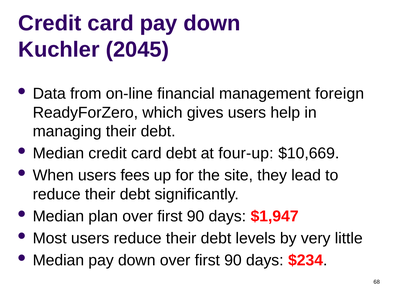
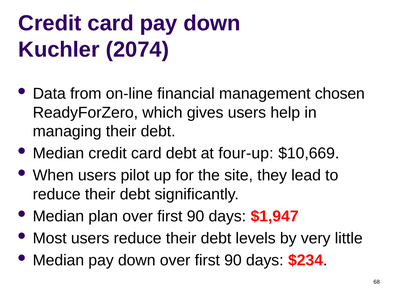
2045: 2045 -> 2074 (137, 50)
foreign: foreign -> chosen (340, 94)
fees: fees -> pilot (135, 175)
